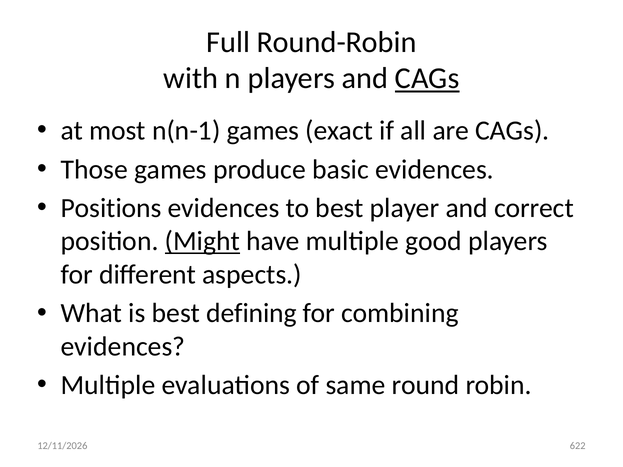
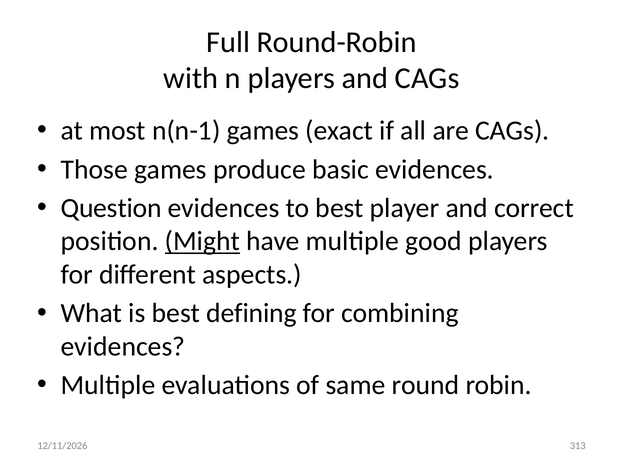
CAGs underline: present -> none (427, 78)
Positions: Positions -> Question (111, 208)
622: 622 -> 313 (578, 446)
